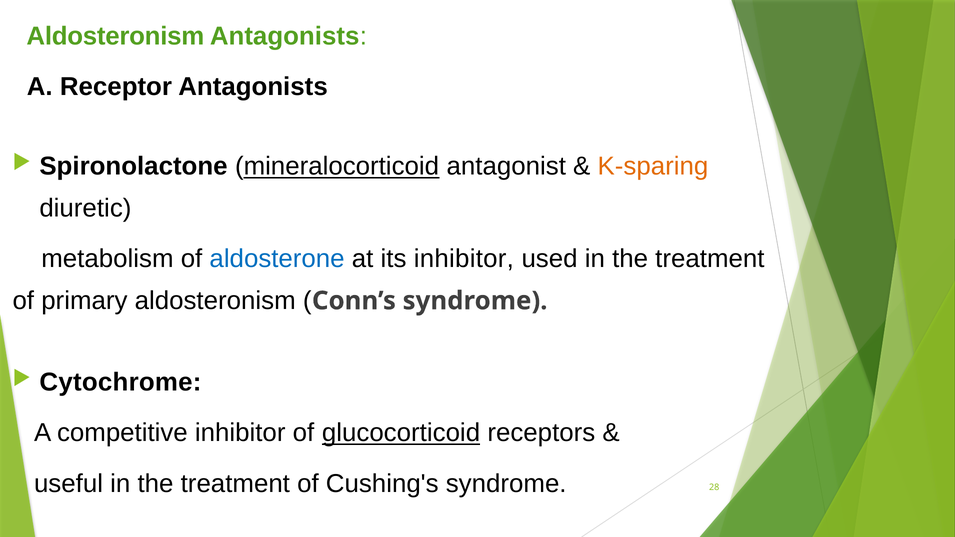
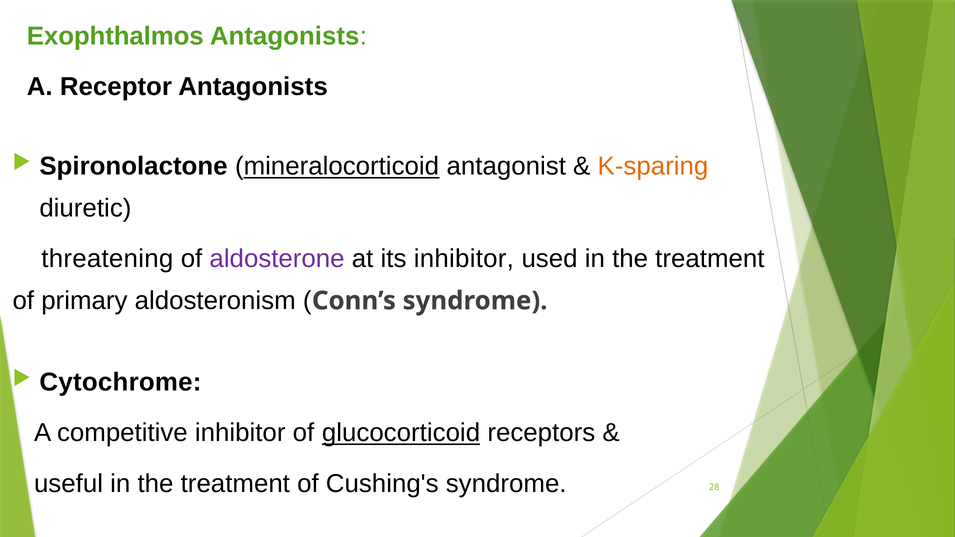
Aldosteronism: Aldosteronism -> Exophthalmos (115, 36)
metabolism: metabolism -> threatening (107, 259)
aldosterone colour: blue -> purple (277, 259)
